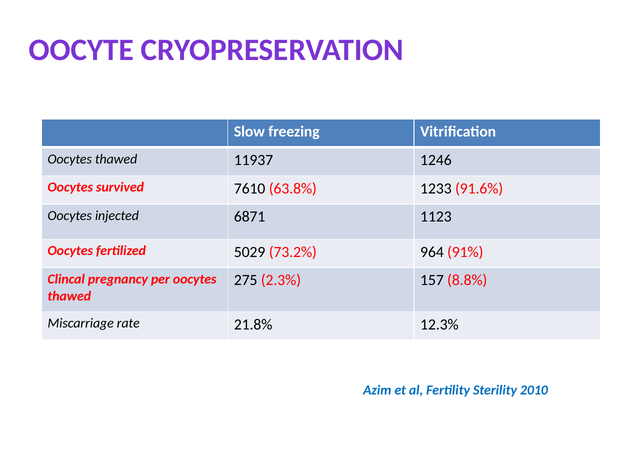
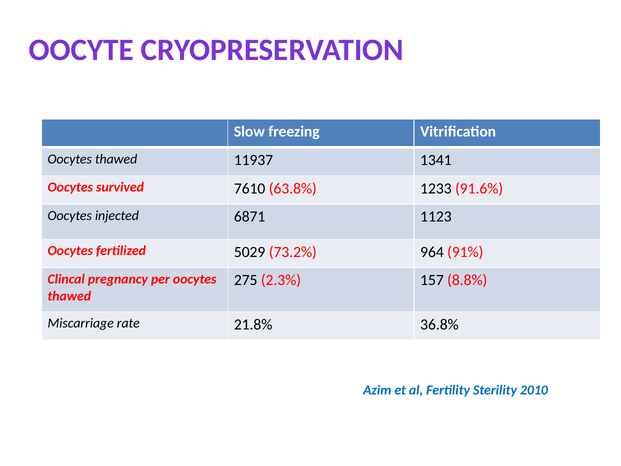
1246: 1246 -> 1341 (436, 160)
12.3%: 12.3% -> 36.8% (439, 324)
